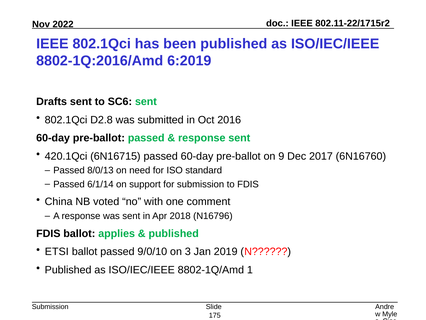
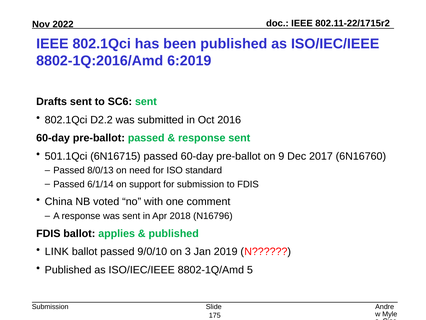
D2.8: D2.8 -> D2.2 (102, 120)
420.1Qci: 420.1Qci -> 501.1Qci (66, 156)
ETSI: ETSI -> LINK (57, 251)
1: 1 -> 5 (250, 270)
